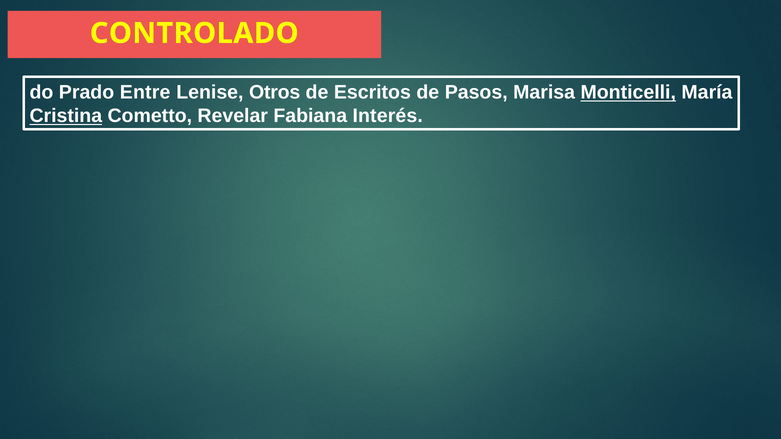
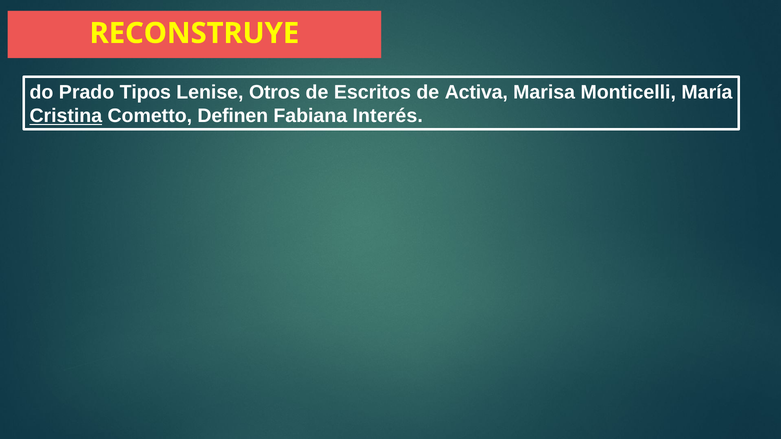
CONTROLADO: CONTROLADO -> RECONSTRUYE (194, 33)
Entre: Entre -> Tipos (145, 93)
Pasos: Pasos -> Activa (476, 93)
Monticelli underline: present -> none (628, 93)
Revelar: Revelar -> Definen (233, 116)
